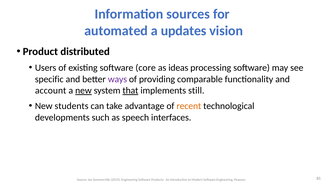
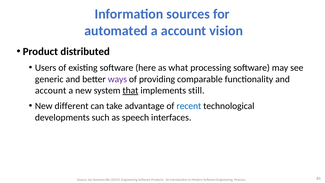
a updates: updates -> account (184, 31)
core: core -> here (146, 68)
ideas: ideas -> what (178, 68)
specific: specific -> generic (49, 79)
new underline: present -> none (83, 90)
students: students -> different (72, 106)
recent colour: orange -> blue (189, 106)
